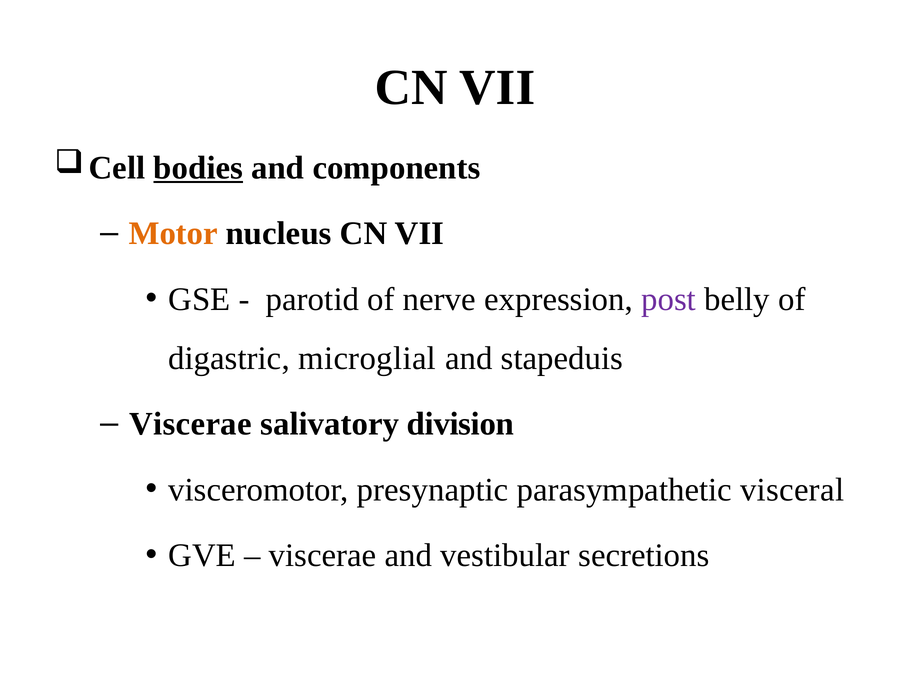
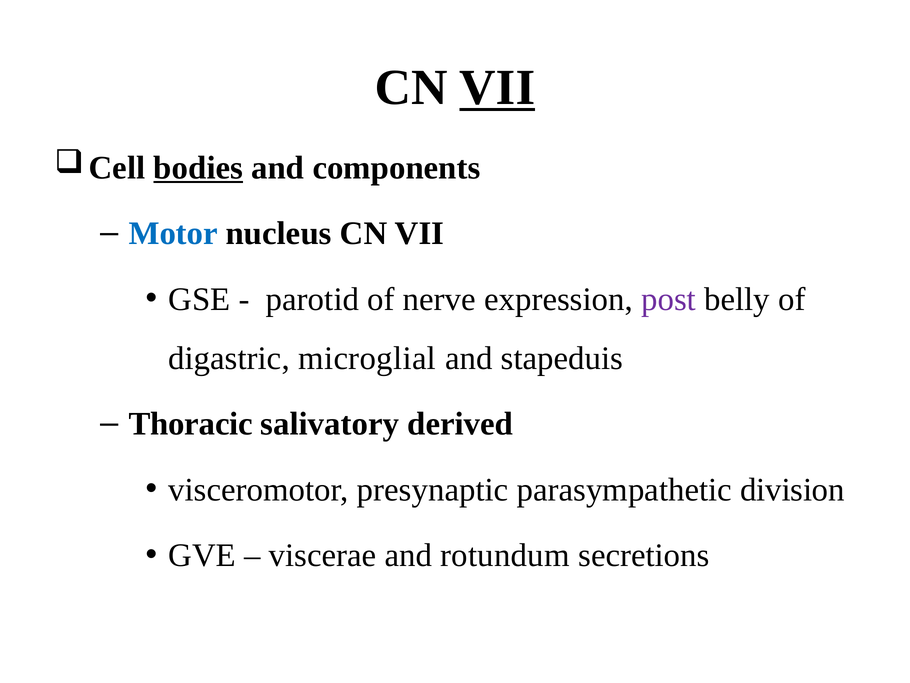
VII underline: none -> present (497, 88)
Motor colour: orange -> blue (173, 233)
Viscerae: Viscerae -> Thoracic (191, 424)
division: division -> derived (460, 424)
visceral: visceral -> division (792, 489)
vestibular: vestibular -> rotundum (505, 555)
